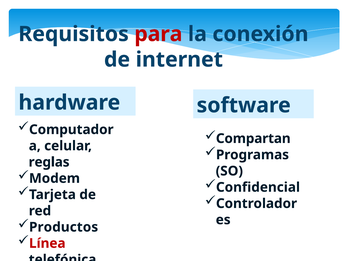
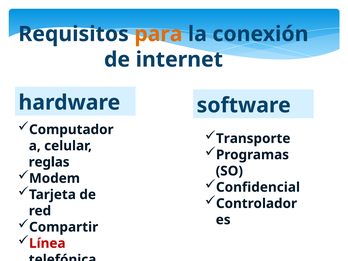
para colour: red -> orange (158, 34)
Compartan: Compartan -> Transporte (253, 139)
Productos: Productos -> Compartir (64, 227)
